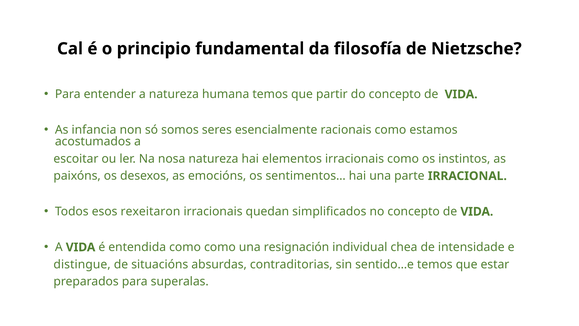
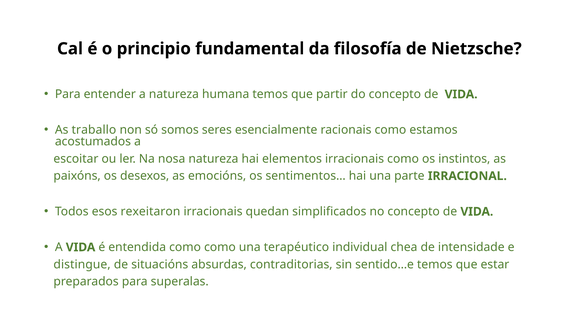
infancia: infancia -> traballo (94, 130)
resignación: resignación -> terapéutico (296, 247)
